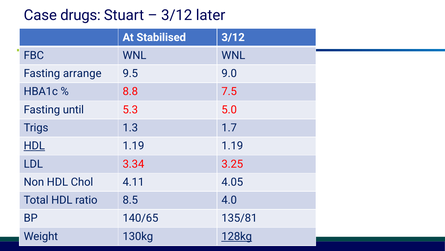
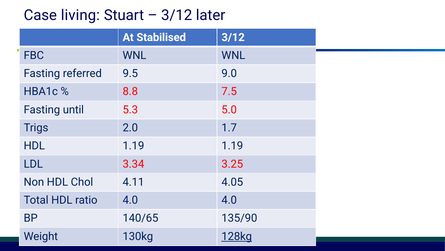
drugs: drugs -> living (80, 15)
arrange: arrange -> referred (82, 73)
1.3: 1.3 -> 2.0 (130, 127)
HDL underline: present -> none (34, 146)
ratio 8.5: 8.5 -> 4.0 (130, 200)
135/81: 135/81 -> 135/90 (239, 218)
